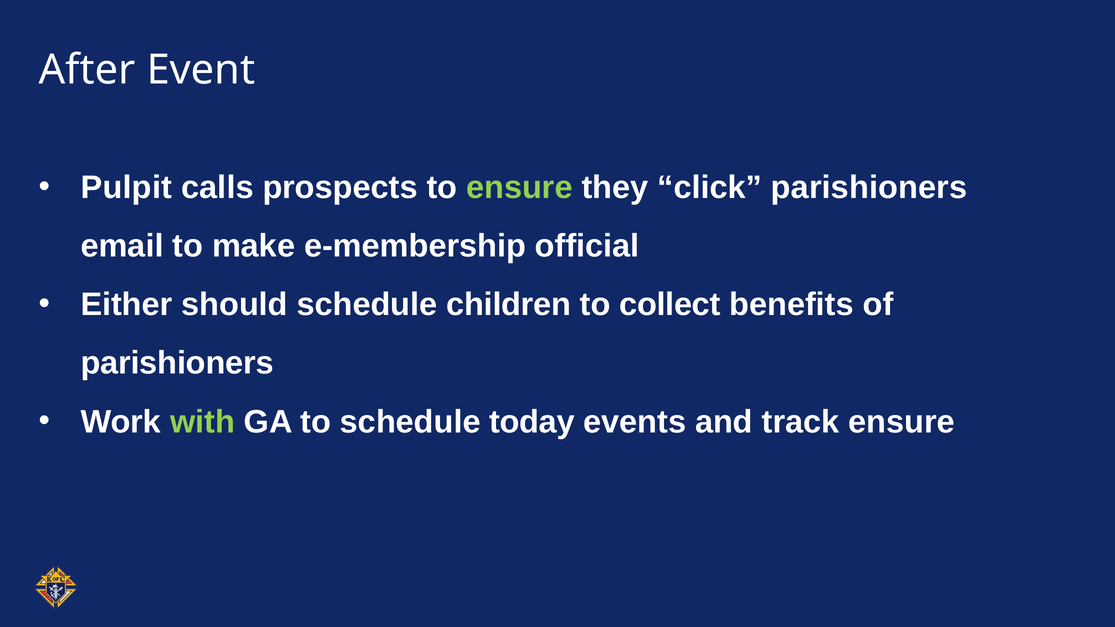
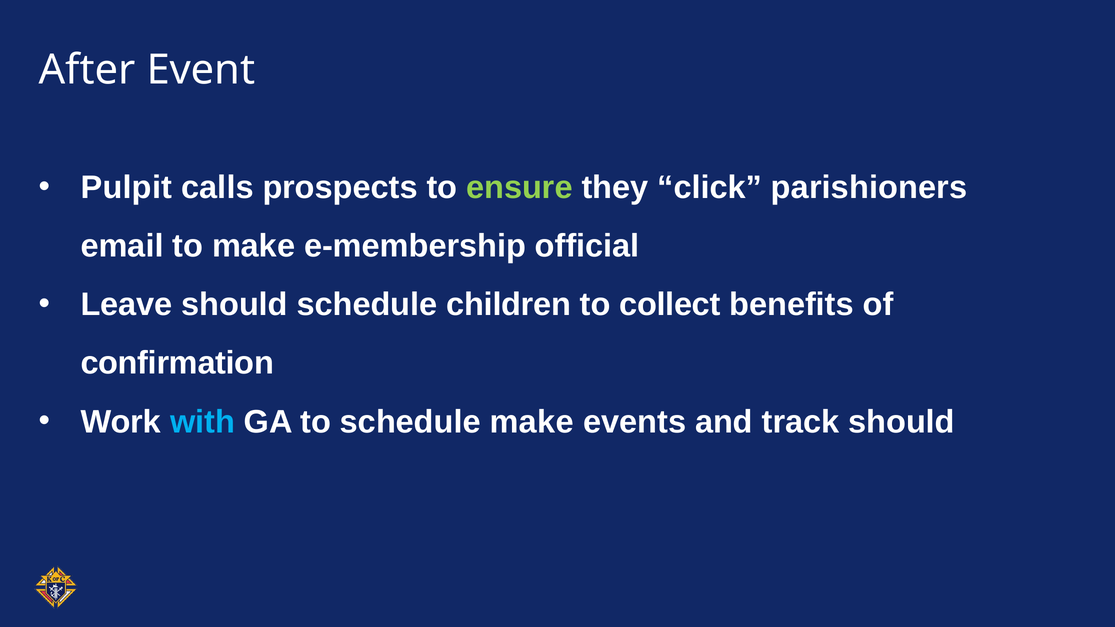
Either: Either -> Leave (127, 305)
parishioners: parishioners -> confirmation (177, 363)
with colour: light green -> light blue (202, 422)
schedule today: today -> make (532, 422)
track ensure: ensure -> should (902, 422)
